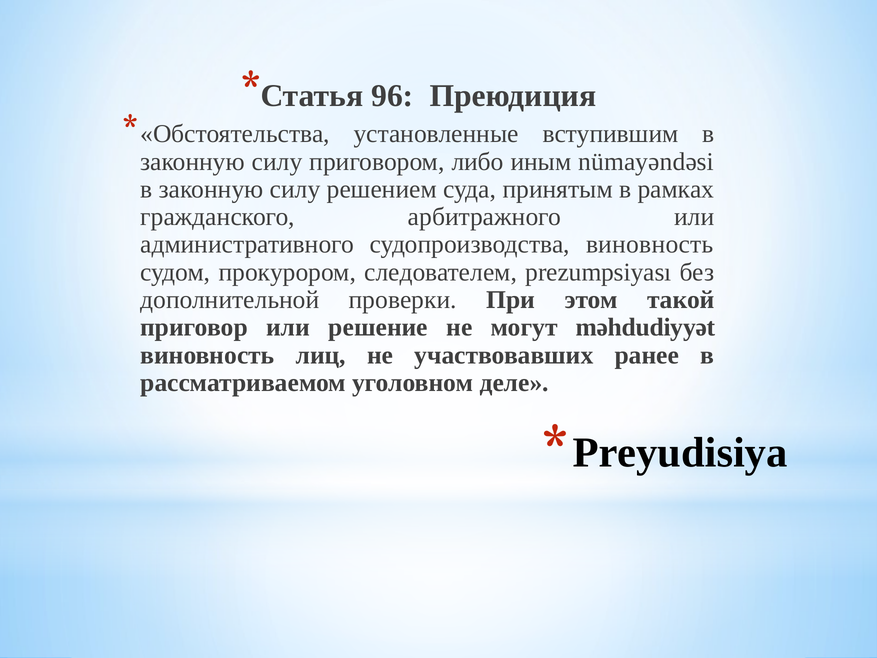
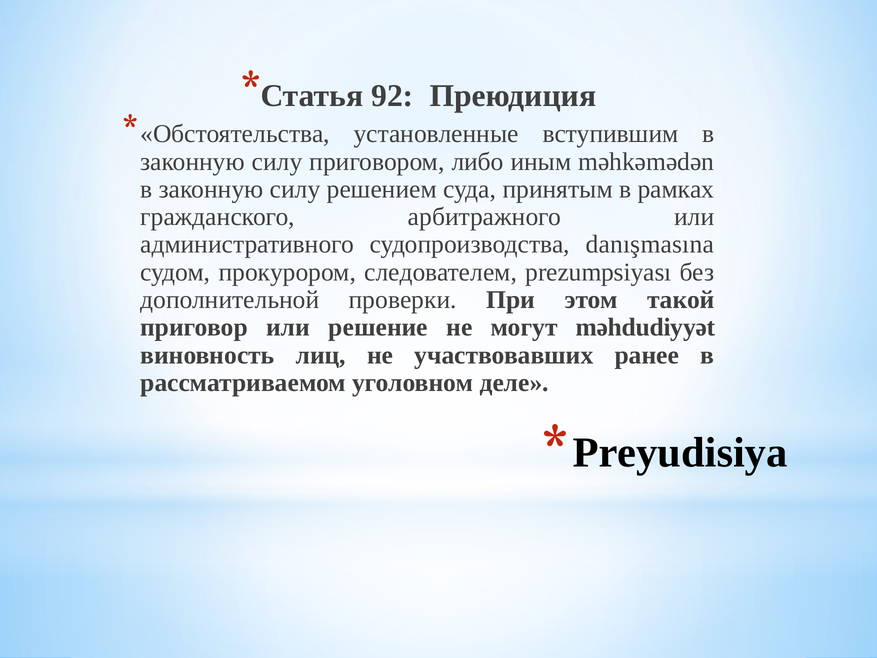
96: 96 -> 92 (392, 96)
nümayəndəsi: nümayəndəsi -> məhkəmədən (646, 162)
судопроизводства виновность: виновность -> danışmasına (650, 244)
